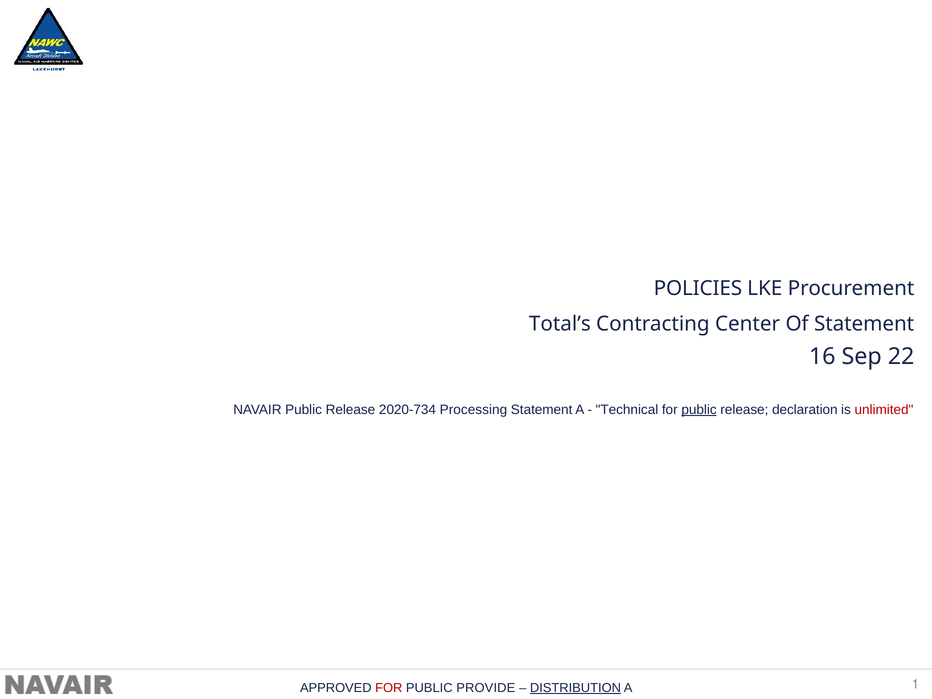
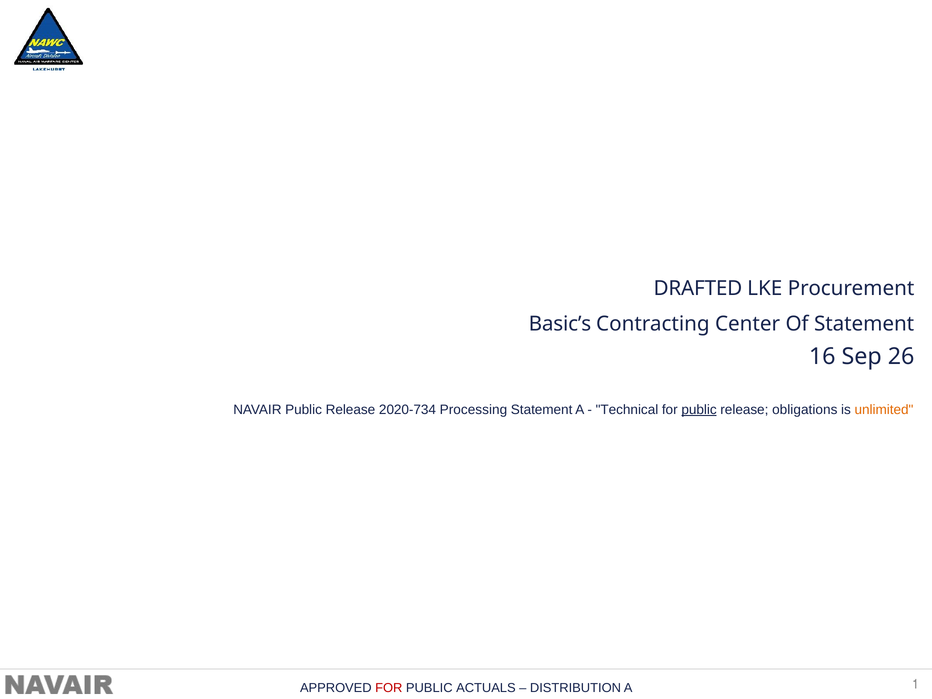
POLICIES: POLICIES -> DRAFTED (698, 289)
Total’s: Total’s -> Basic’s (560, 324)
22: 22 -> 26 (901, 356)
declaration: declaration -> obligations (805, 410)
unlimited colour: red -> orange (884, 410)
PROVIDE: PROVIDE -> ACTUALS (486, 688)
DISTRIBUTION underline: present -> none (575, 688)
